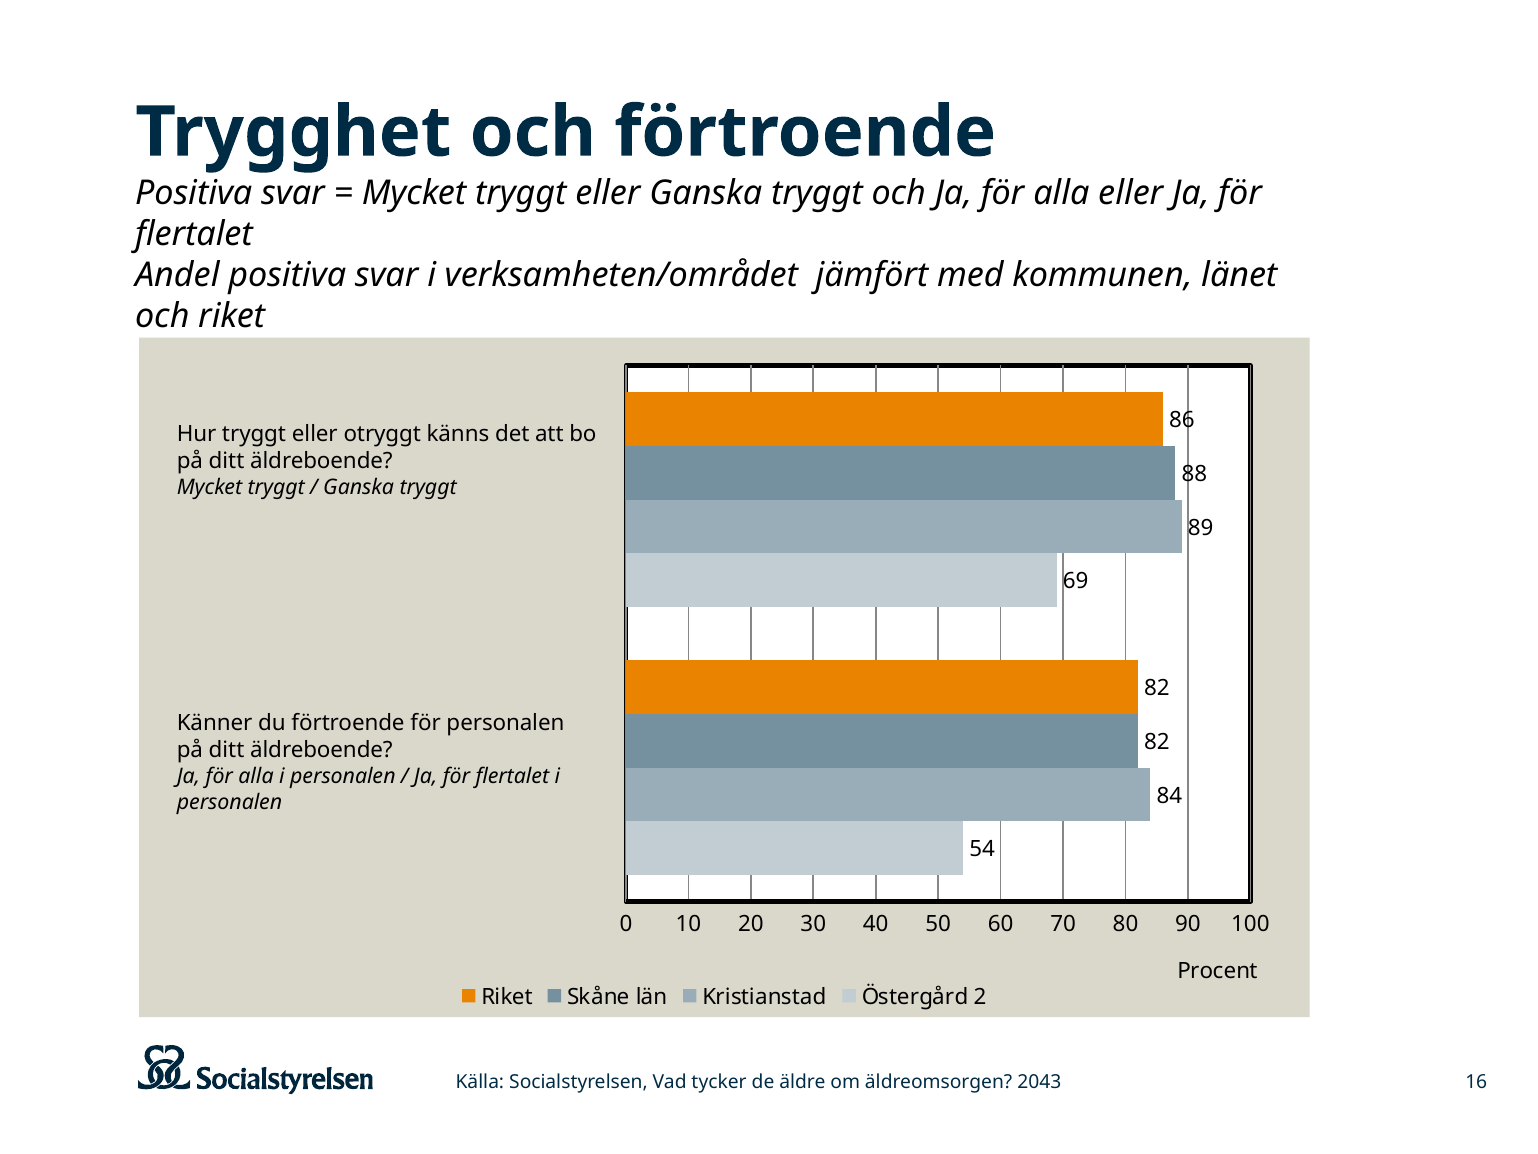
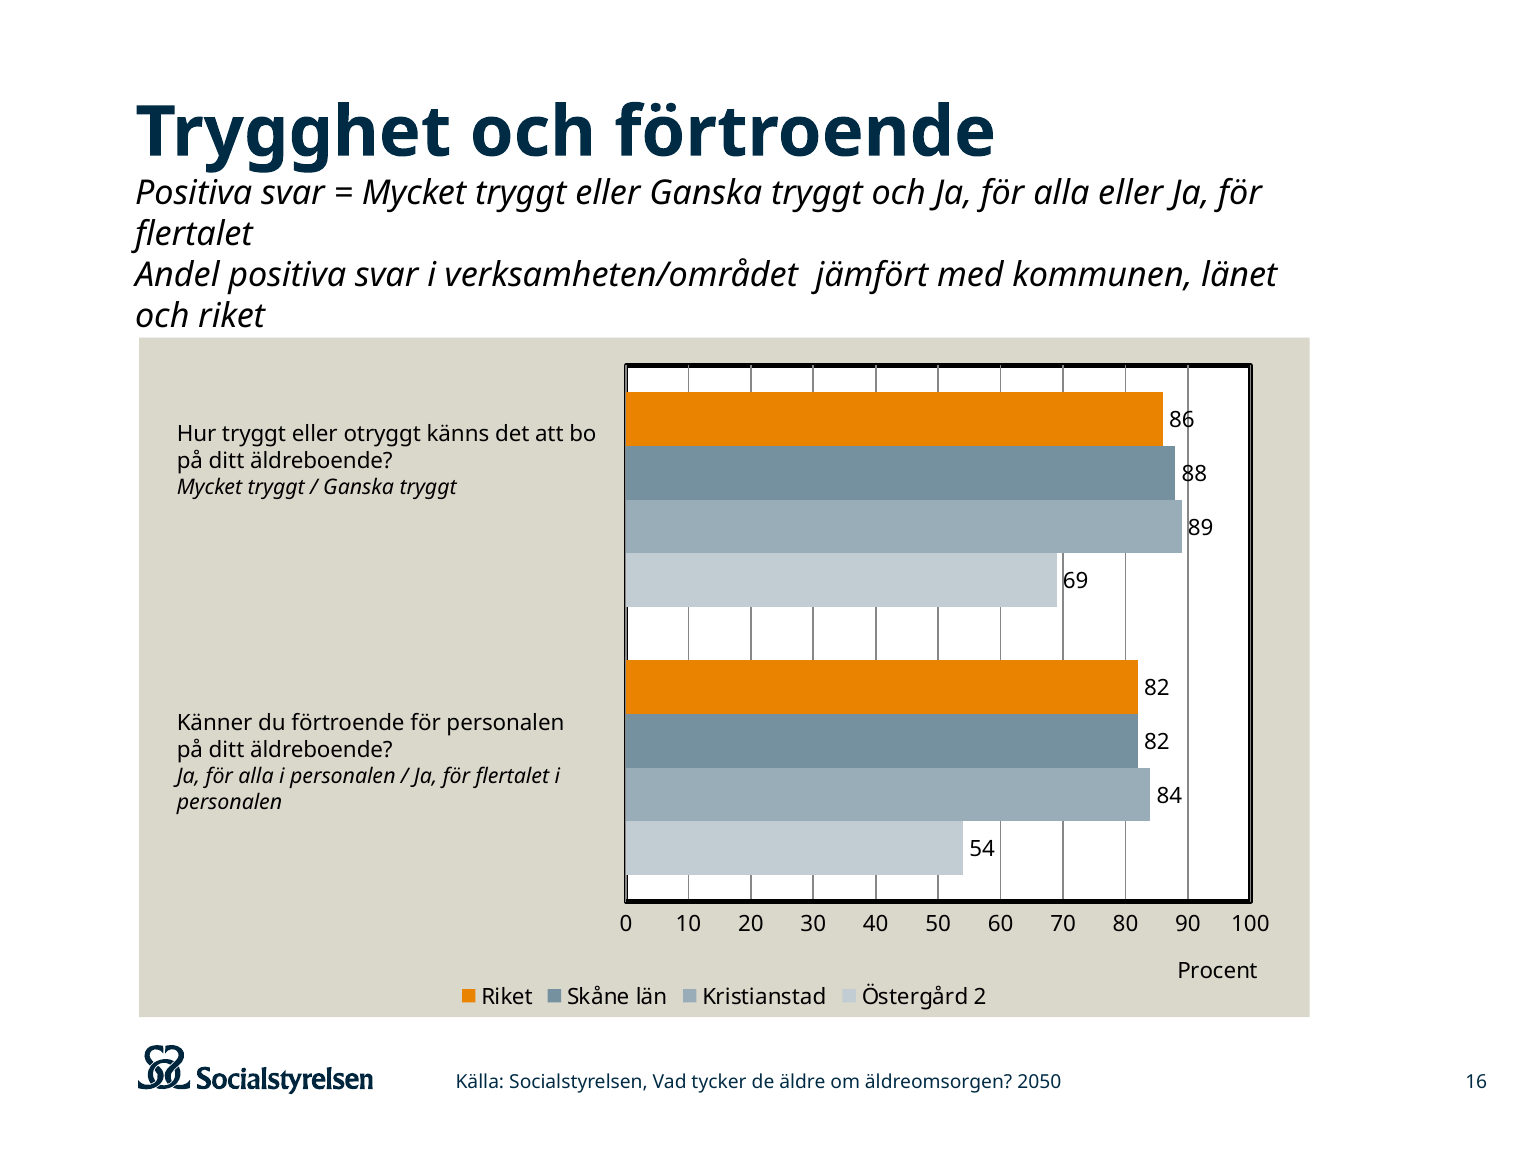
2043: 2043 -> 2050 (1039, 1081)
